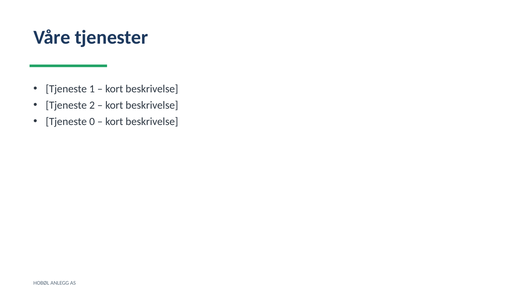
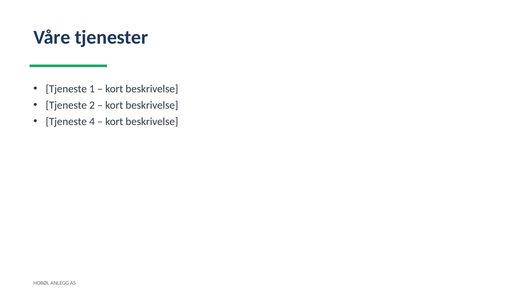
0: 0 -> 4 (92, 122)
